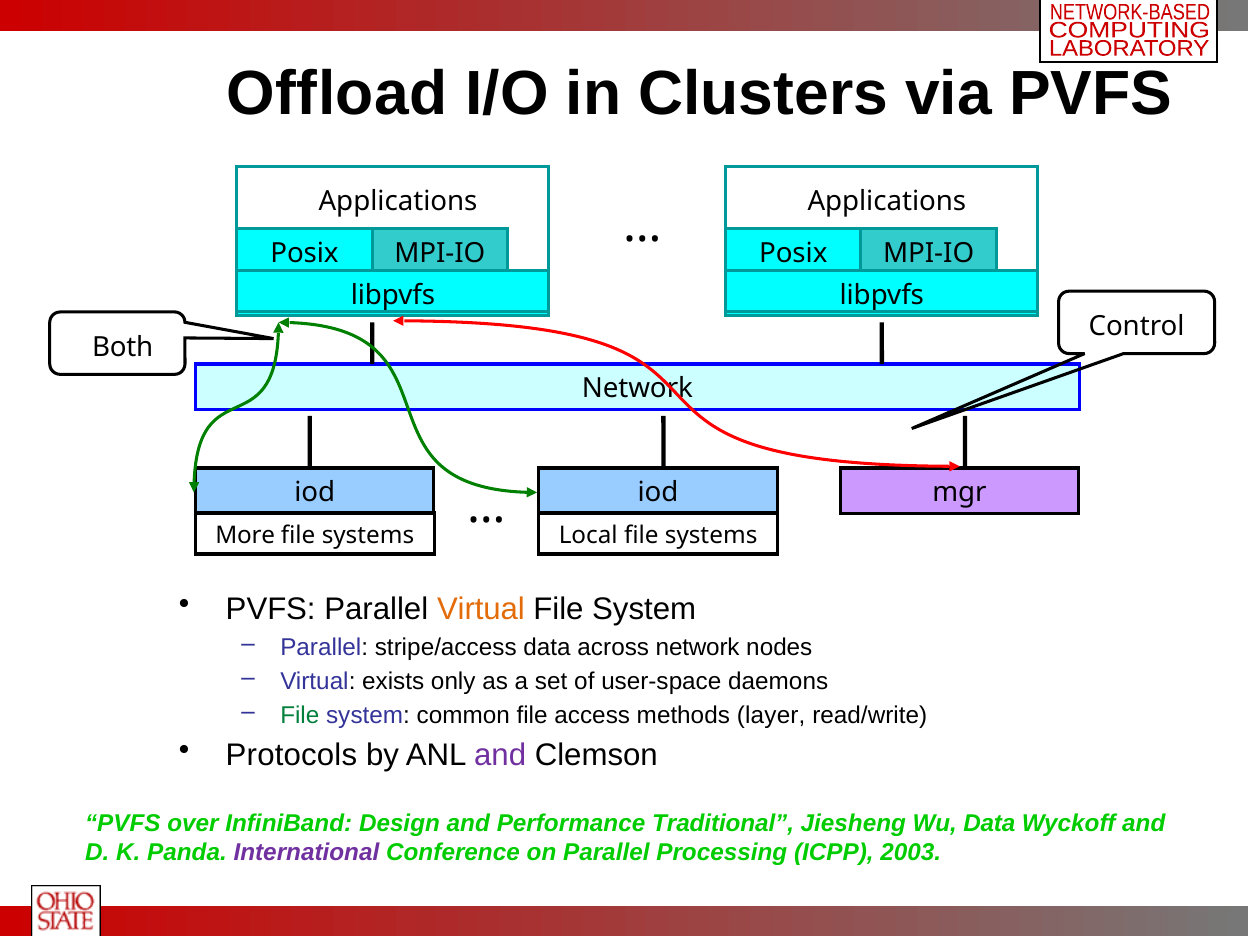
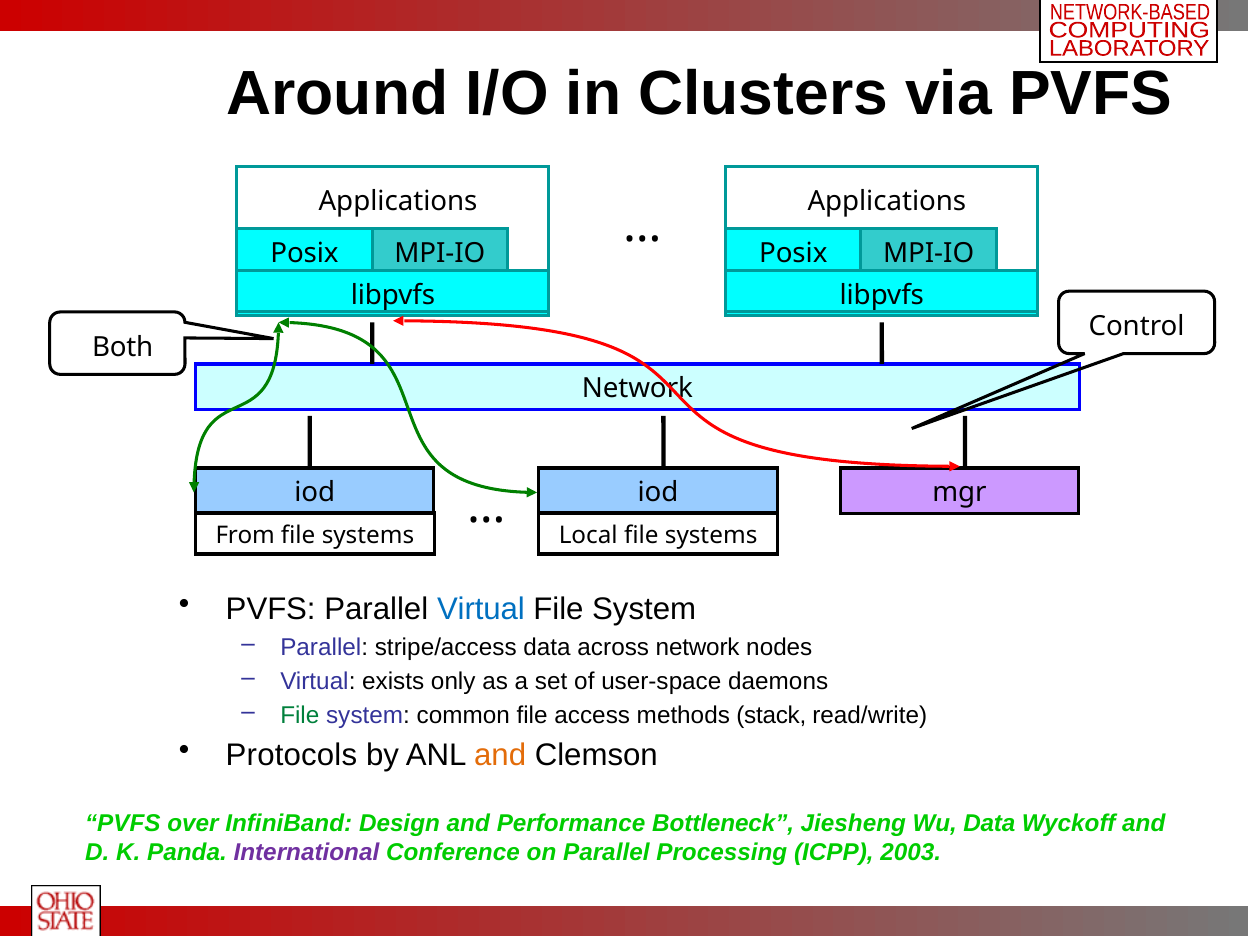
Offload: Offload -> Around (337, 94)
More: More -> From (245, 535)
Virtual colour: orange -> blue (481, 610)
layer: layer -> stack (771, 715)
and colour: purple -> orange (500, 755)
Traditional: Traditional -> Bottleneck (723, 823)
